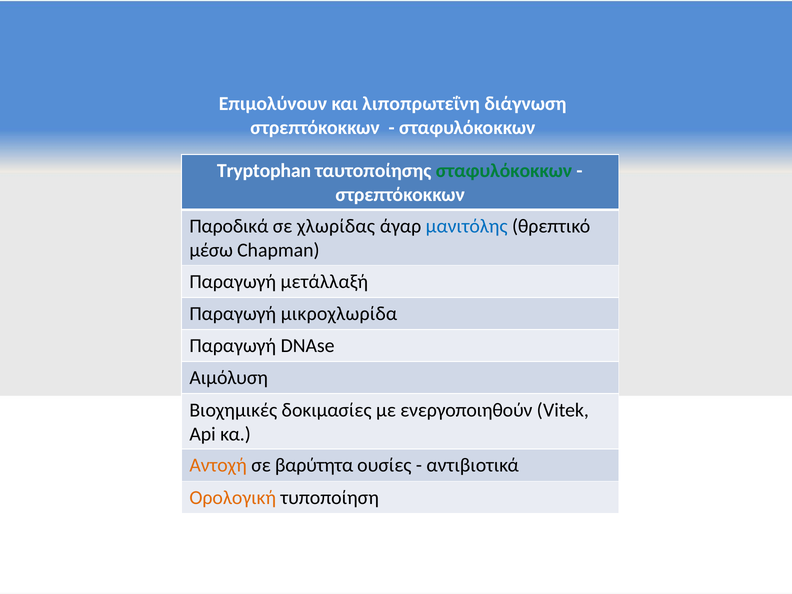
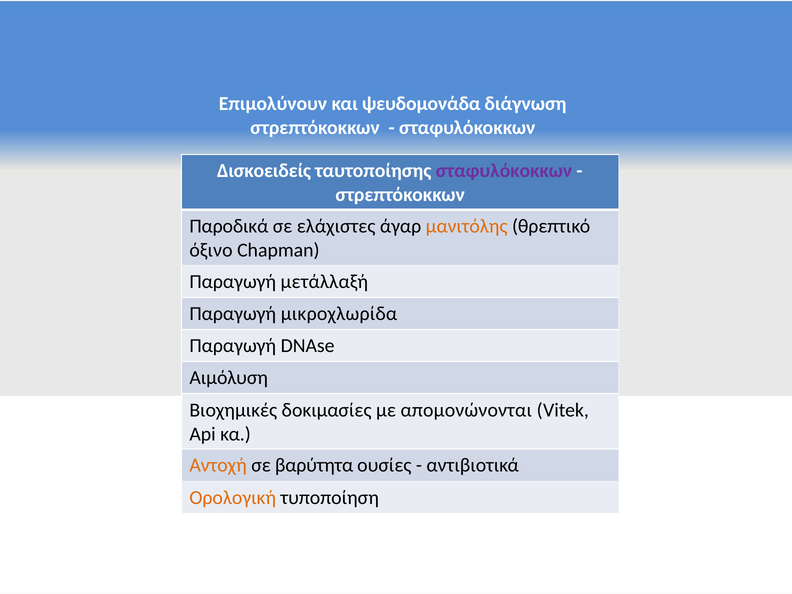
λιποπρωτεΐνη: λιποπρωτεΐνη -> ψευδομονάδα (421, 104)
Tryptophan: Tryptophan -> Δισκοειδείς (264, 171)
σταφυλόκοκκων colour: green -> purple (504, 171)
χλωρίδας: χλωρίδας -> ελάχιστες (336, 226)
μανιτόλης colour: blue -> orange (467, 226)
μέσω: μέσω -> όξινο (211, 250)
ενεργοποιηθούν: ενεργοποιηθούν -> απομονώνονται (466, 410)
